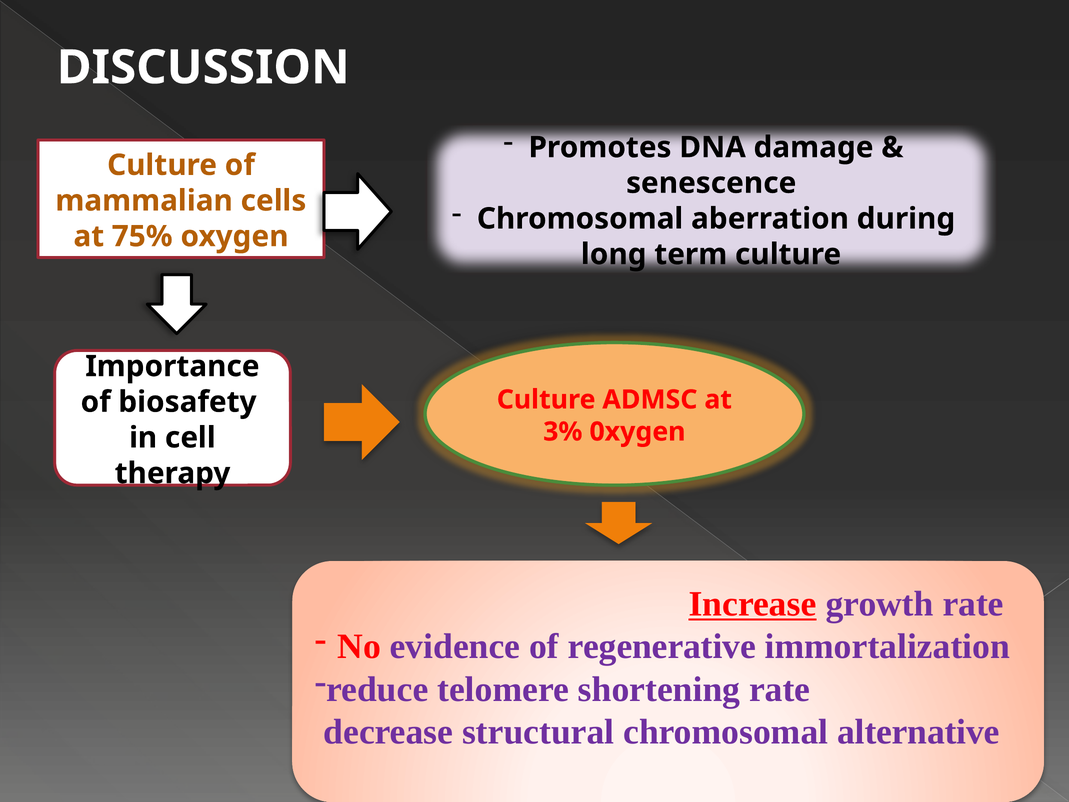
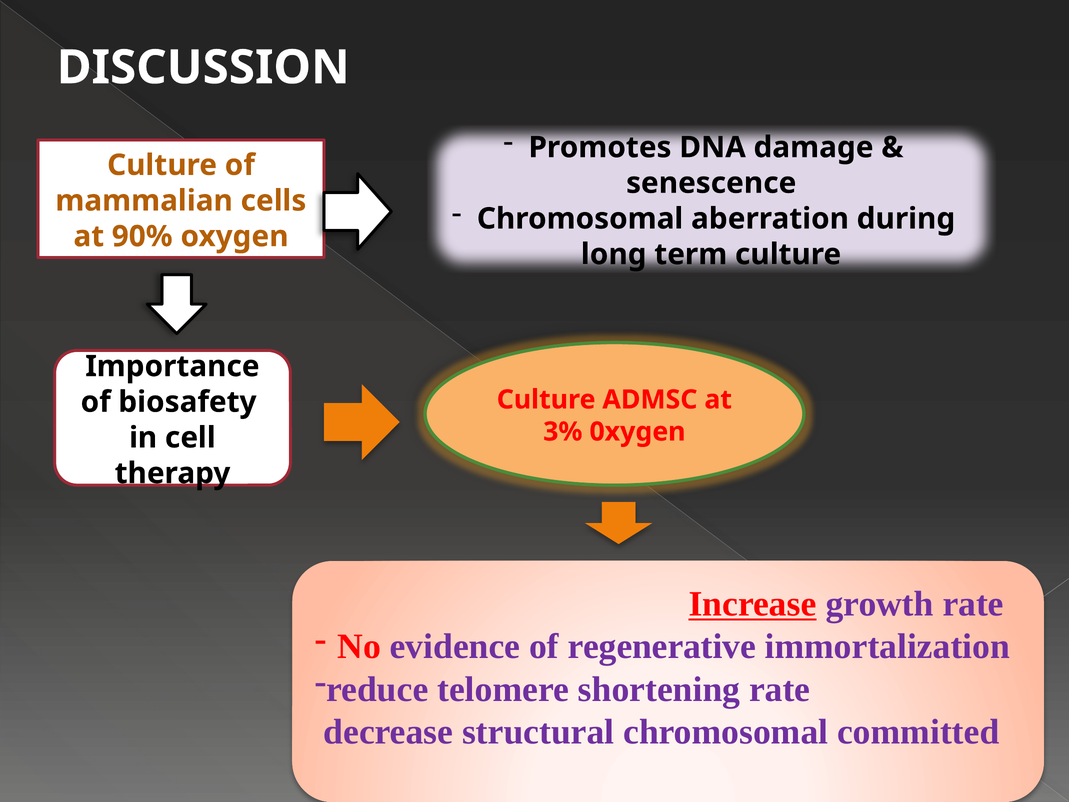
75%: 75% -> 90% (142, 236)
alternative: alternative -> committed (918, 732)
